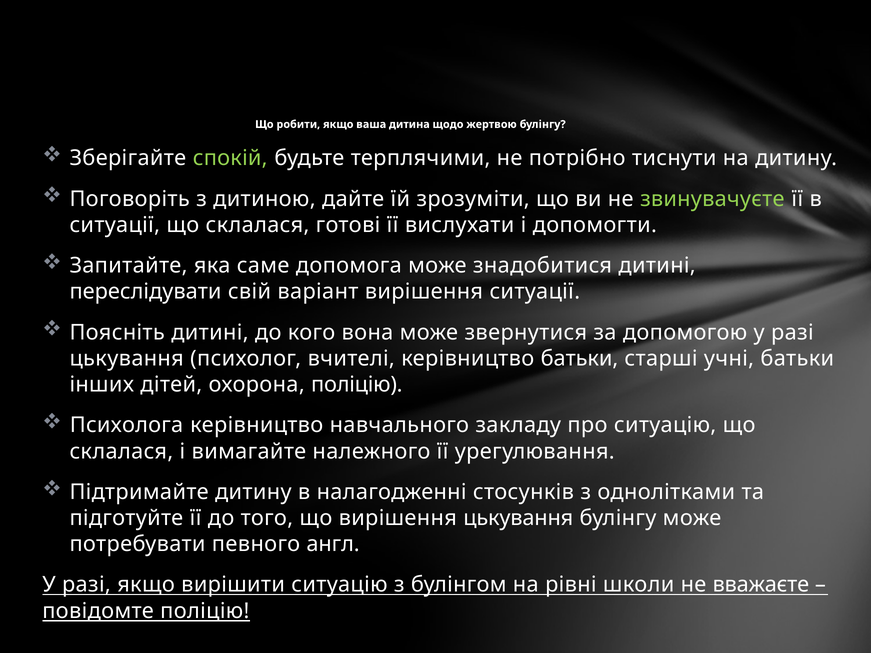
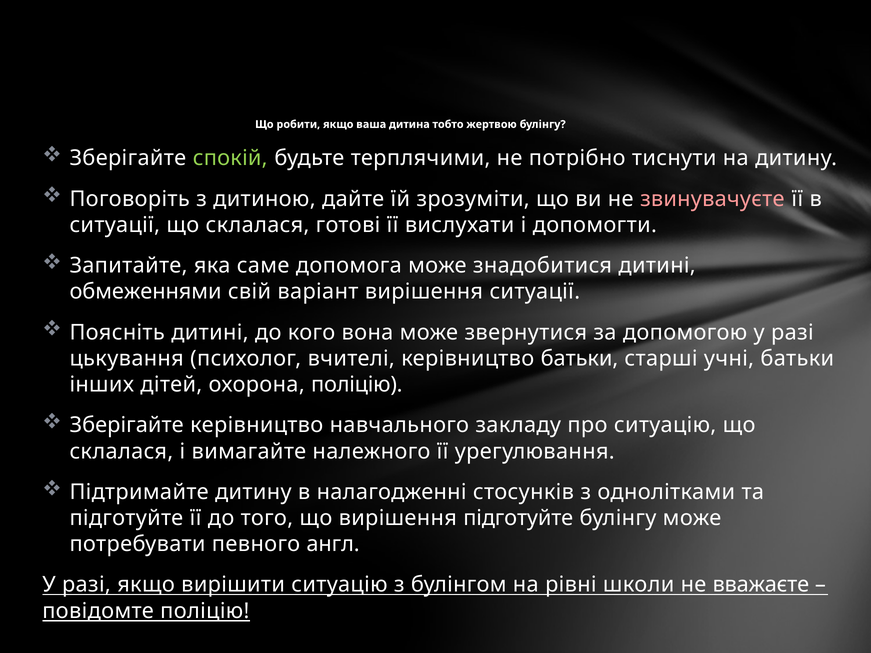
щодо: щодо -> тобто (448, 124)
звинувачуєте colour: light green -> pink (712, 199)
переслідувати: переслідувати -> обмеженнями (146, 292)
Психолога: Психолога -> Зберігайте (127, 425)
вирішення цькування: цькування -> підготуйте (518, 518)
